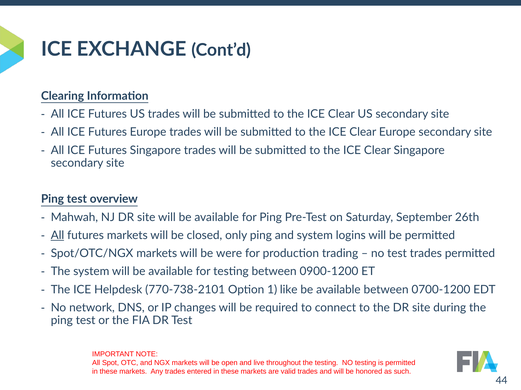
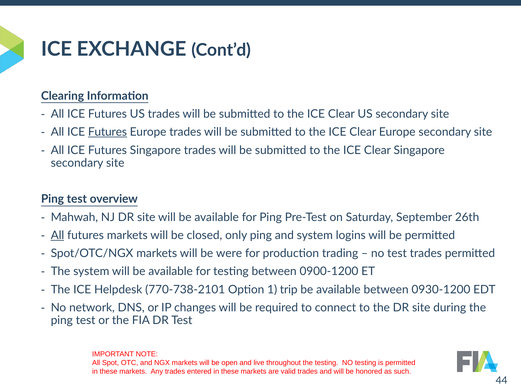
Futures underline: none -> present (107, 132)
like: like -> trip (289, 290)
0700-1200: 0700-1200 -> 0930-1200 (441, 290)
